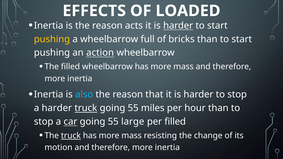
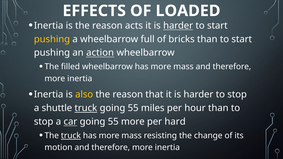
also colour: light blue -> yellow (84, 95)
a harder: harder -> shuttle (57, 108)
55 large: large -> more (133, 122)
per filled: filled -> hard (175, 122)
